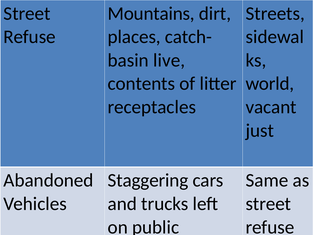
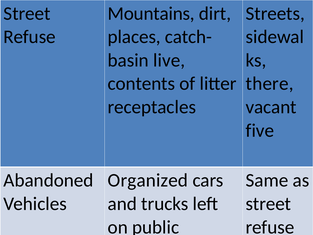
world: world -> there (270, 84)
just: just -> five (260, 130)
Staggering: Staggering -> Organized (148, 180)
